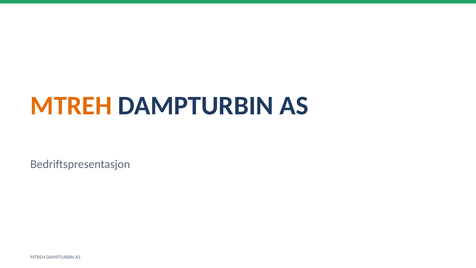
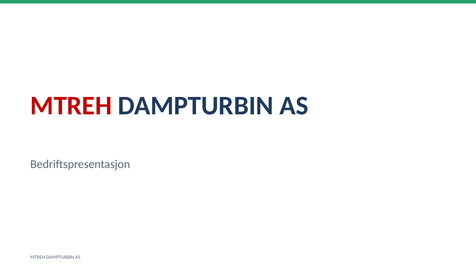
MTREH colour: orange -> red (71, 106)
